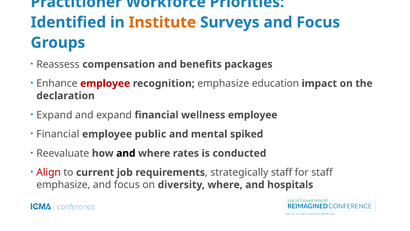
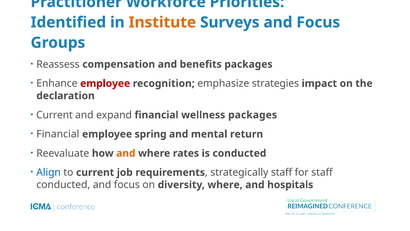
education: education -> strategies (275, 83)
Expand: Expand -> Current (54, 115)
wellness employee: employee -> packages (253, 115)
public: public -> spring (151, 134)
spiked: spiked -> return (247, 134)
and colour: black -> orange (126, 153)
Align colour: red -> blue (49, 172)
emphasize: emphasize -> conducted (63, 185)
